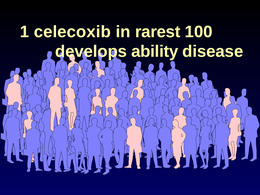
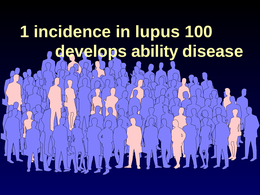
celecoxib: celecoxib -> incidence (72, 32)
rarest: rarest -> lupus (158, 32)
